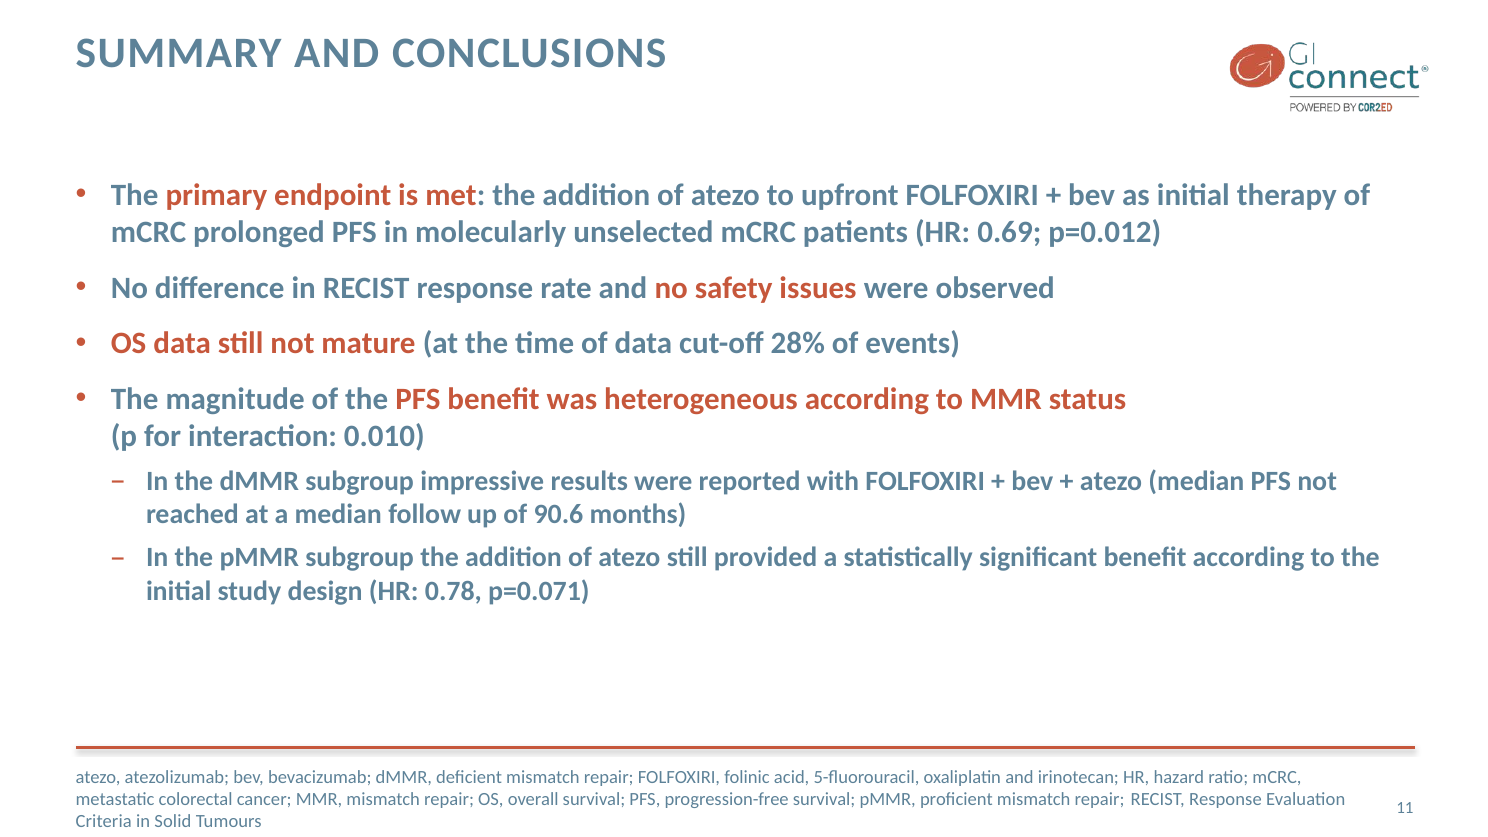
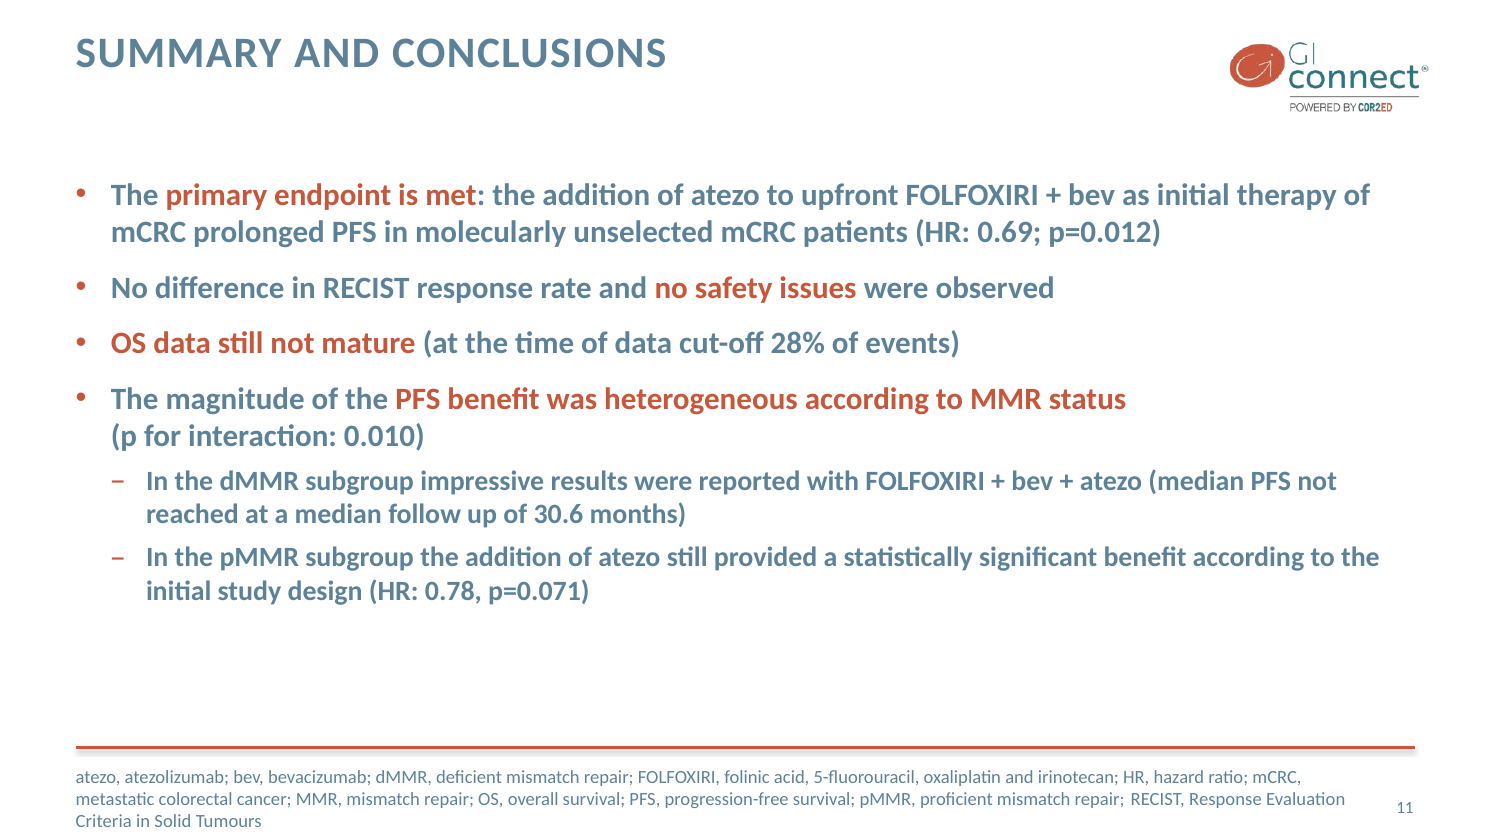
90.6: 90.6 -> 30.6 (558, 515)
